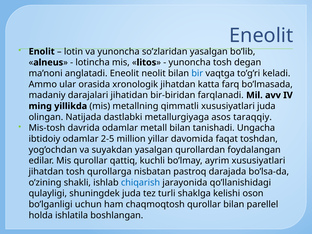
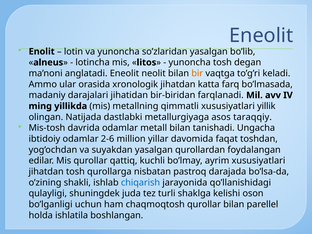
bir colour: blue -> orange (197, 73)
xususiyatlari juda: juda -> yillik (266, 106)
2-5: 2-5 -> 2-6 (108, 139)
